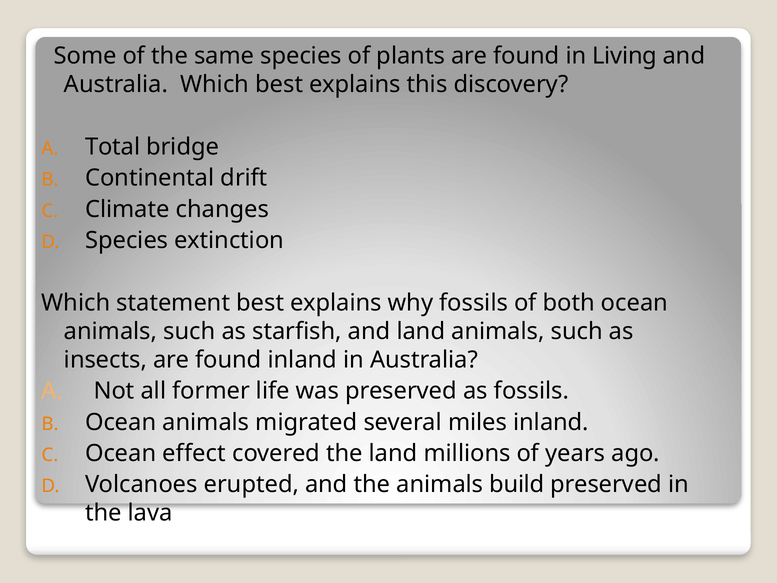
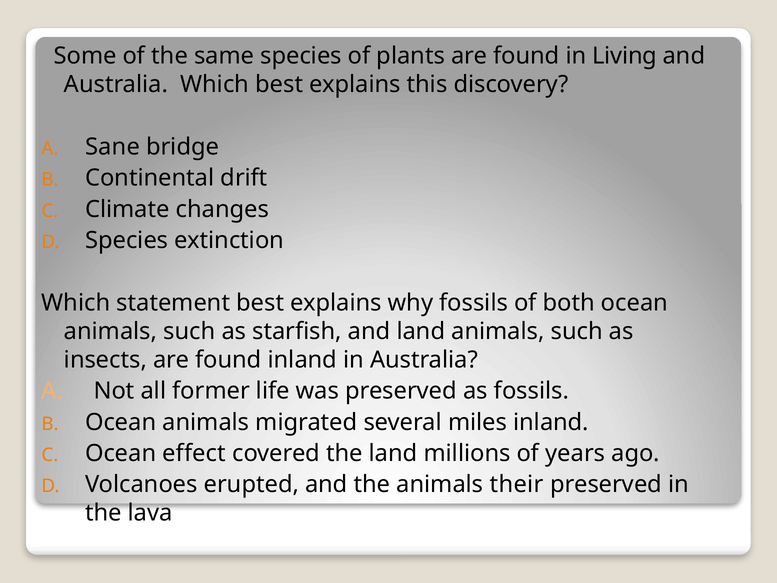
Total: Total -> Sane (113, 147)
build: build -> their (517, 484)
